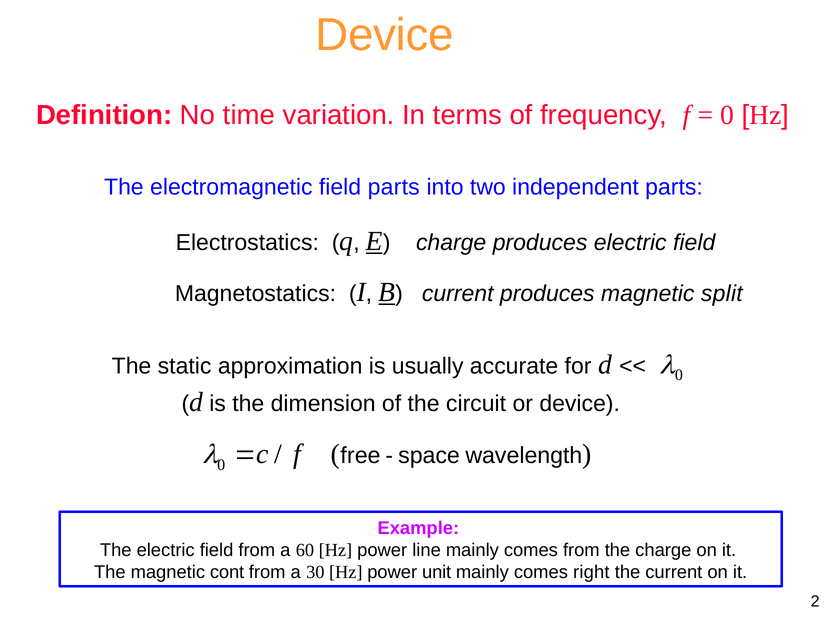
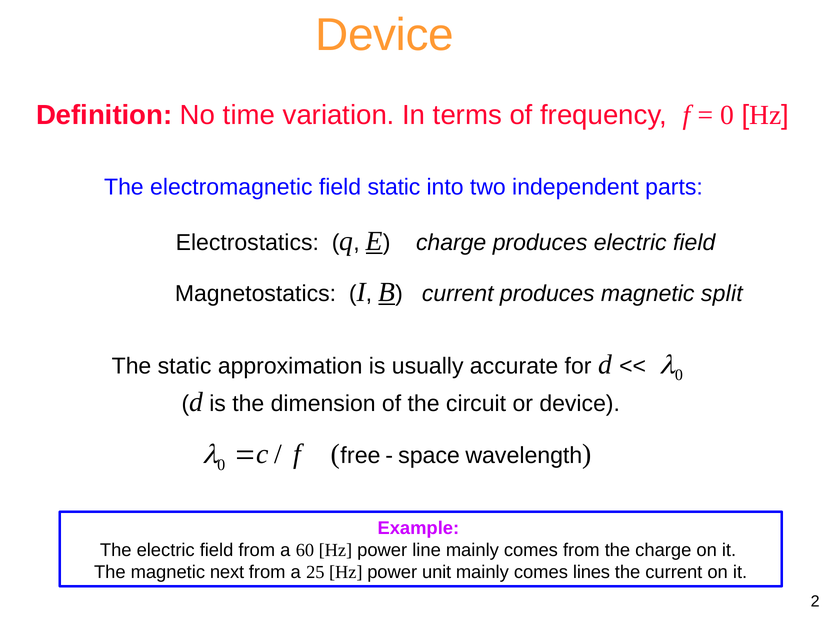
field parts: parts -> static (394, 187)
cont: cont -> next (227, 572)
30: 30 -> 25 (315, 572)
right: right -> lines (592, 572)
